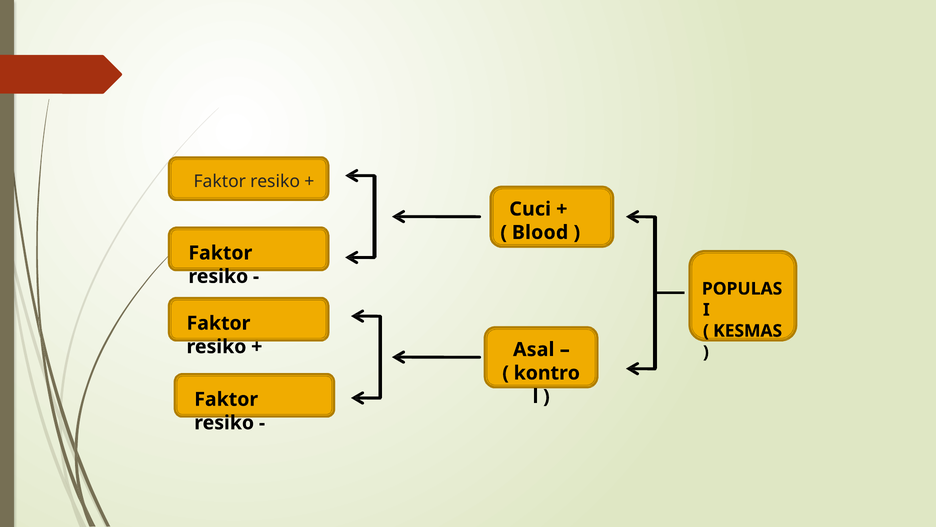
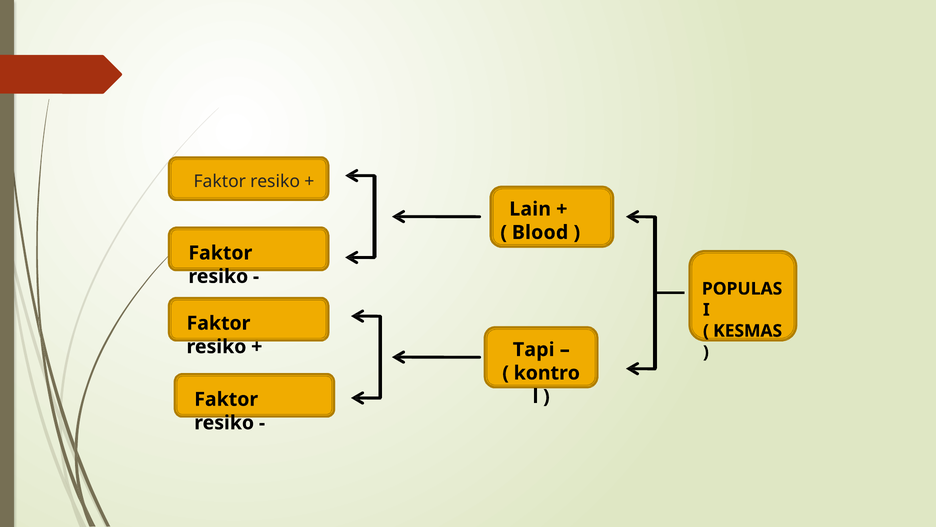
Cuci: Cuci -> Lain (530, 209)
Asal: Asal -> Tapi (534, 349)
